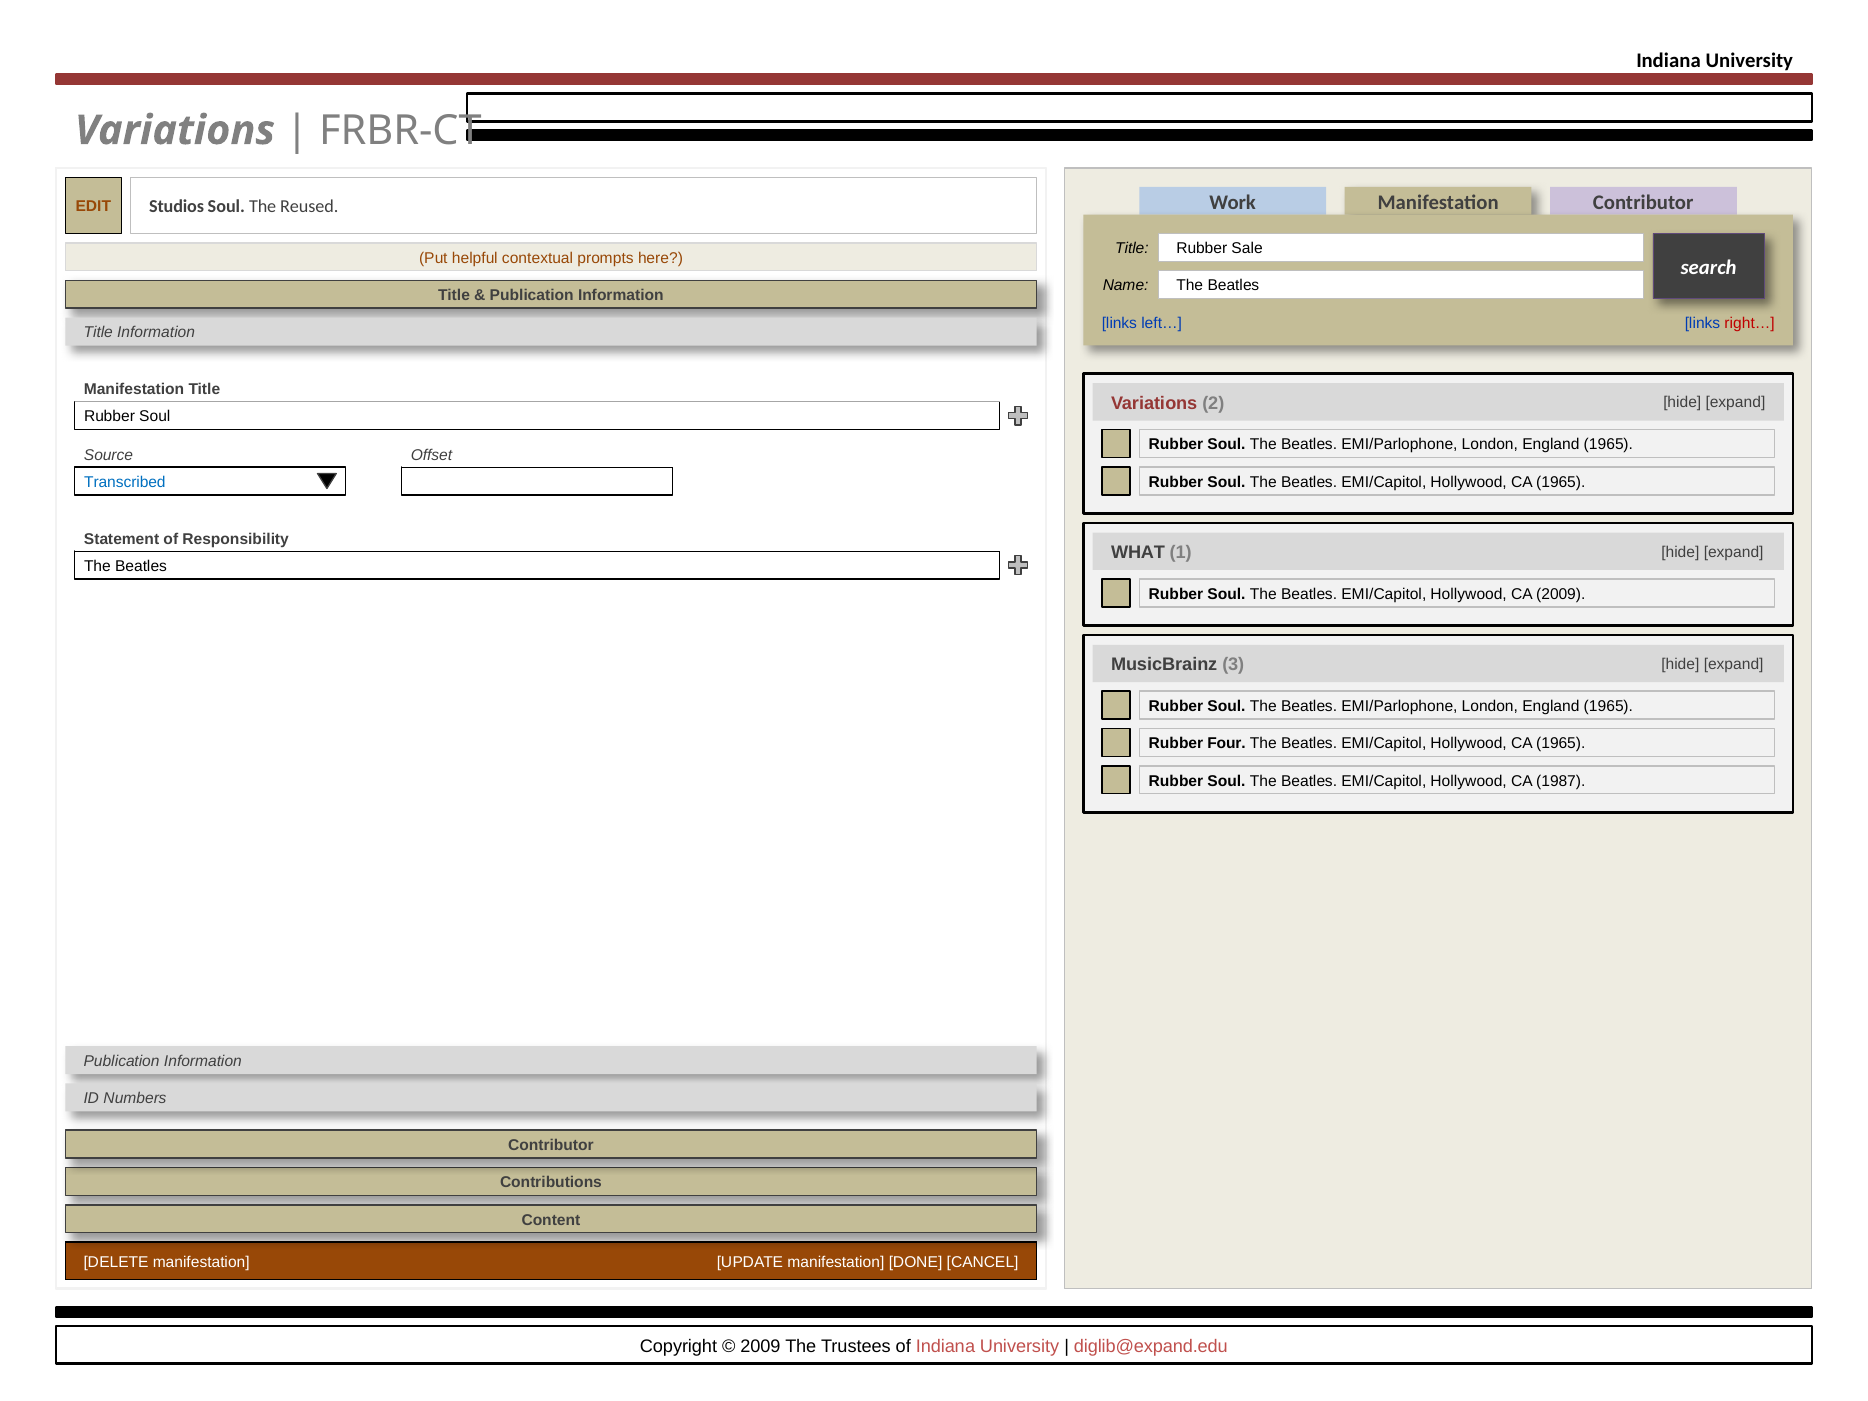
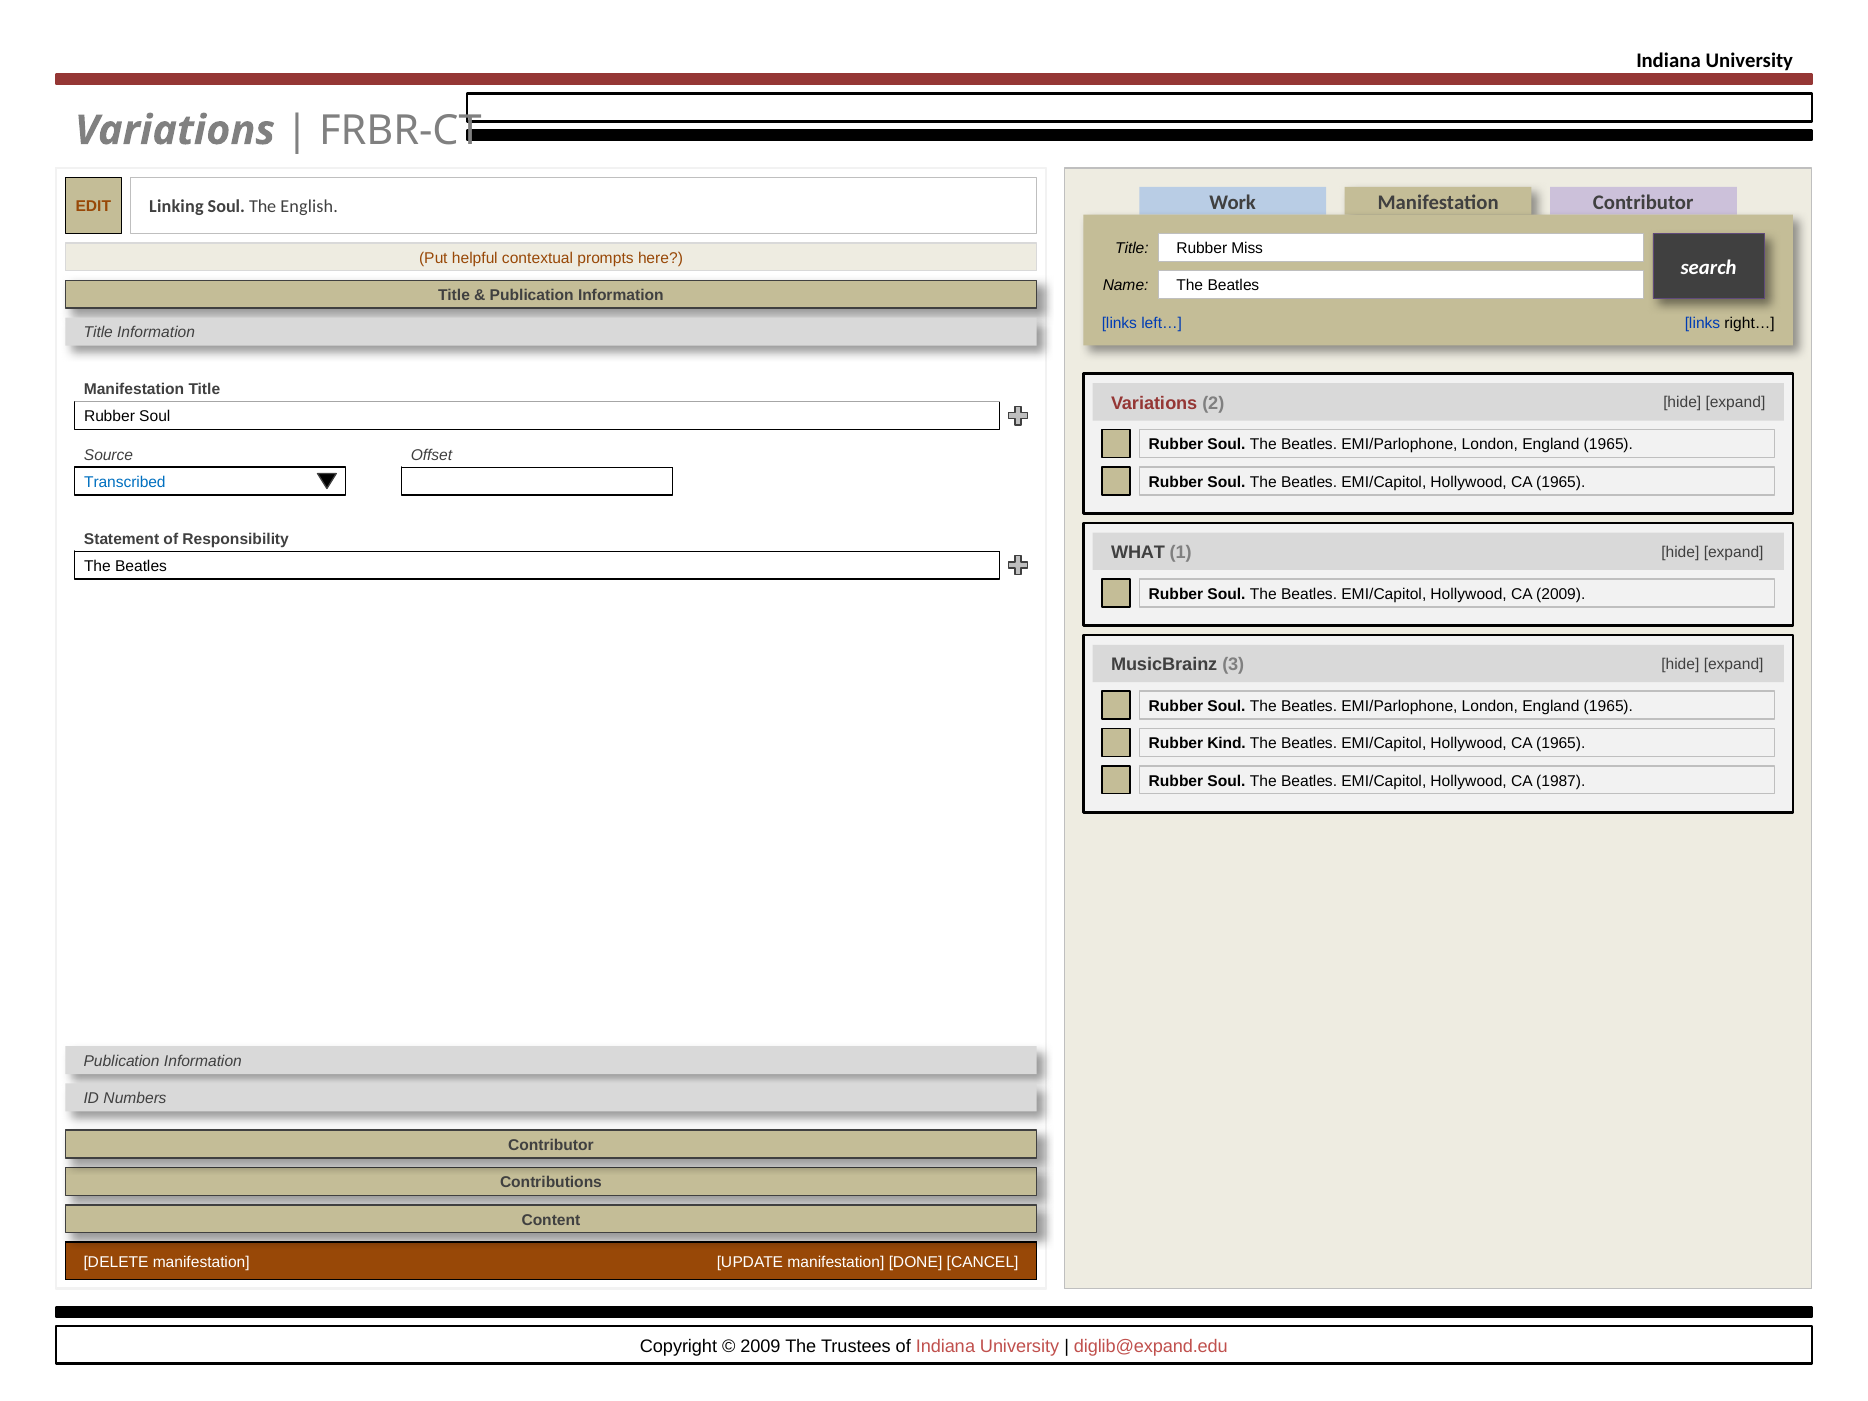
Studios: Studios -> Linking (176, 207)
Reused: Reused -> English (309, 207)
Sale: Sale -> Miss (1247, 249)
right… colour: red -> black (1750, 323)
Four: Four -> Kind (1227, 744)
